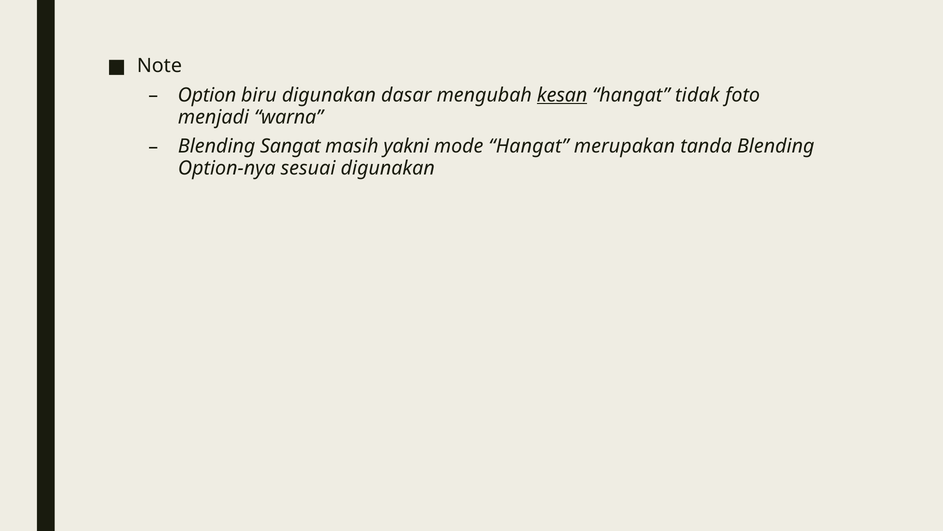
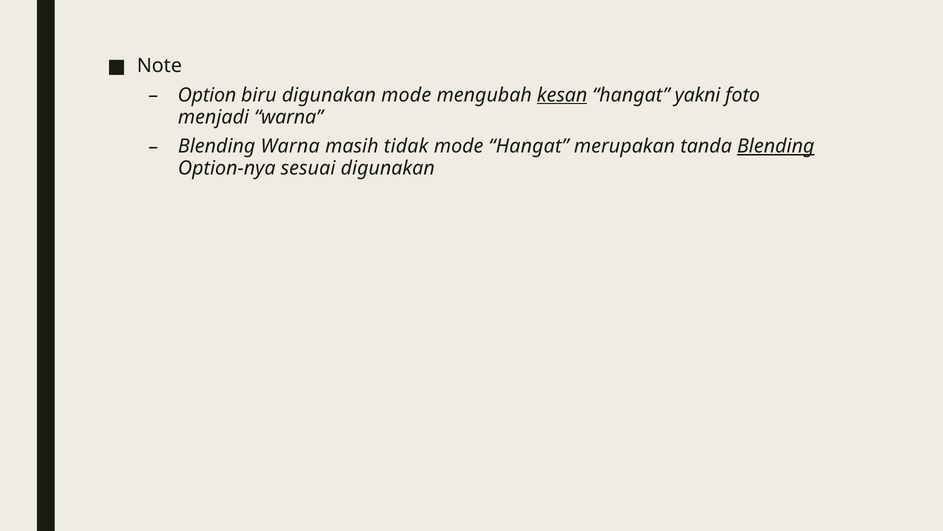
digunakan dasar: dasar -> mode (406, 95)
tidak: tidak -> yakni (698, 95)
Blending Sangat: Sangat -> Warna (290, 146)
yakni: yakni -> tidak (406, 146)
Blending underline: none -> present (776, 146)
